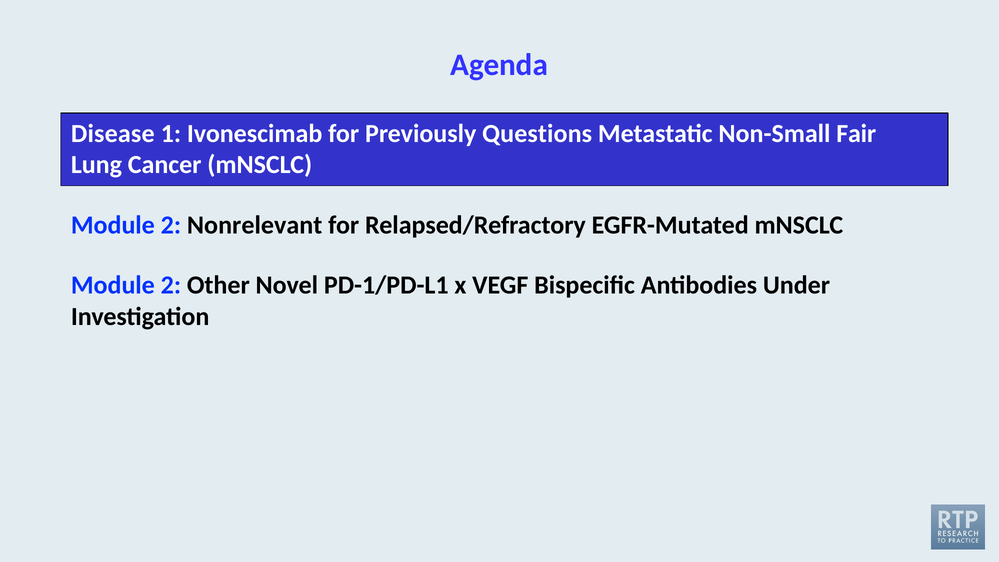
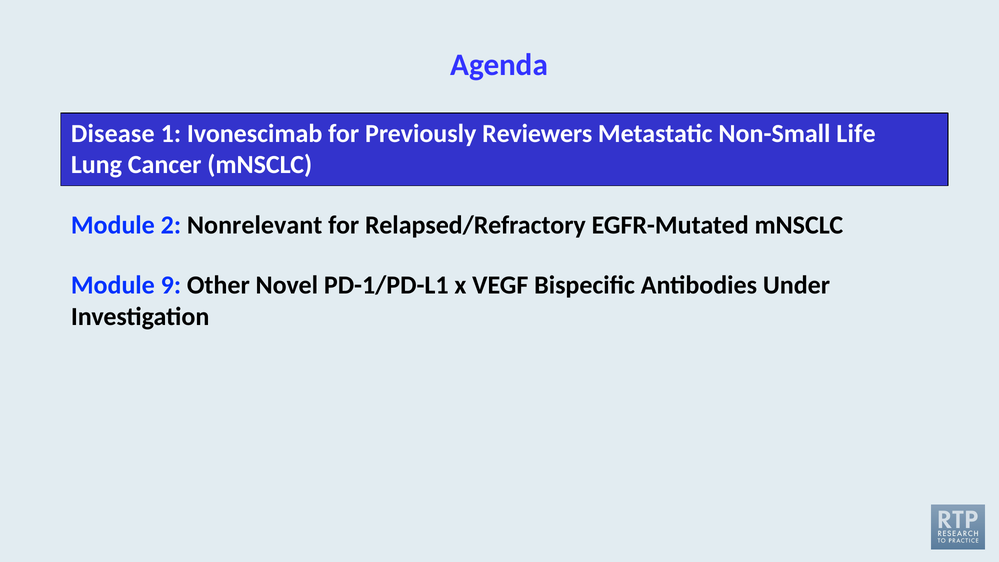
Questions: Questions -> Reviewers (537, 133)
Fair: Fair -> Life (856, 133)
2: 2 -> 9 (171, 285)
